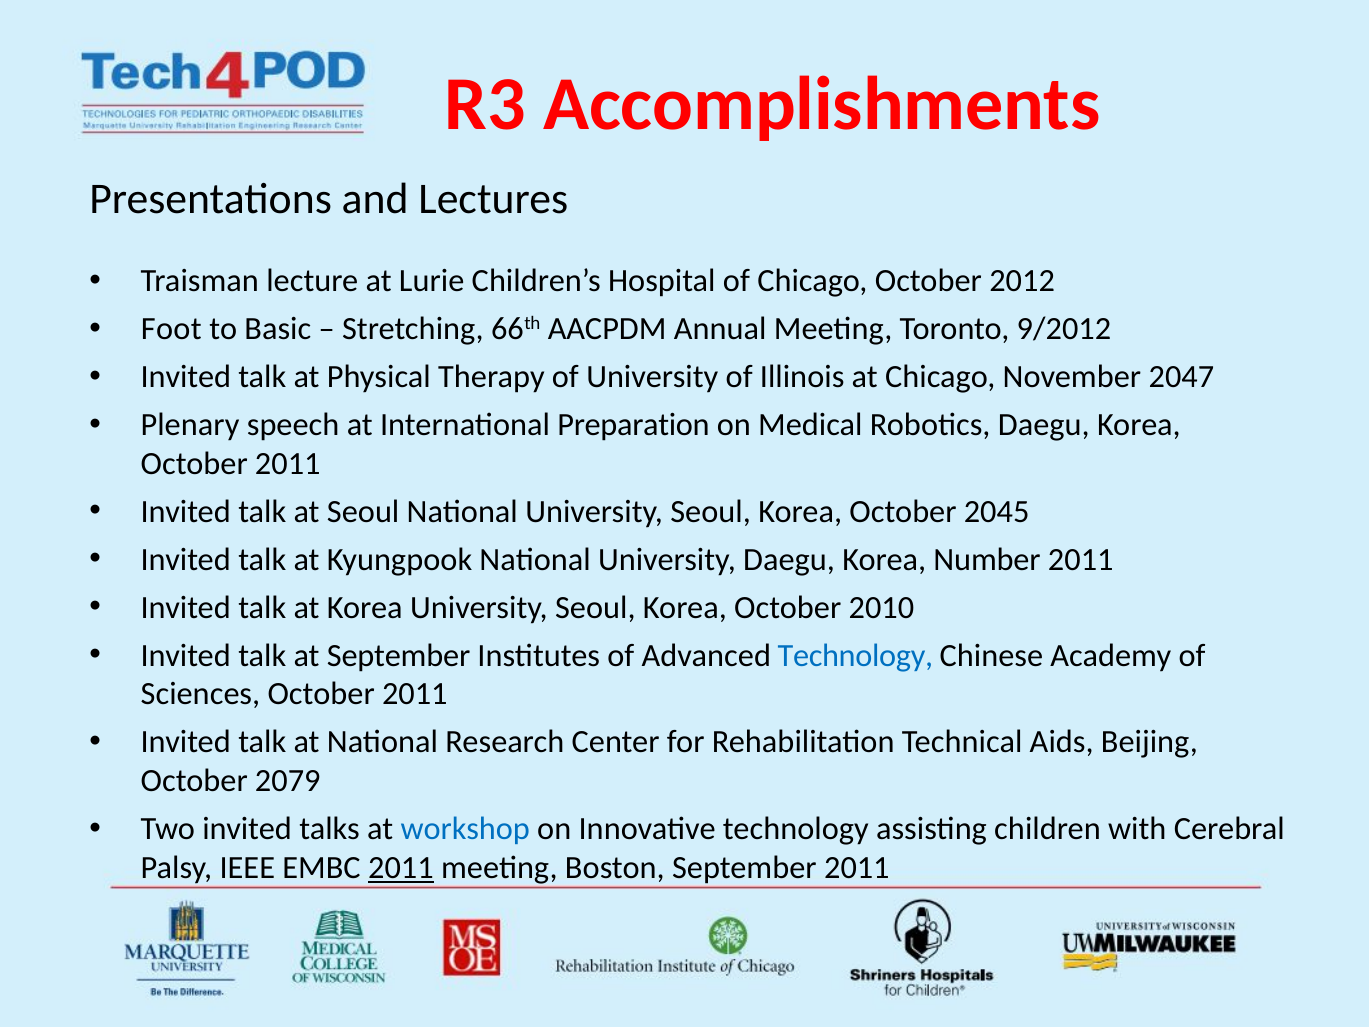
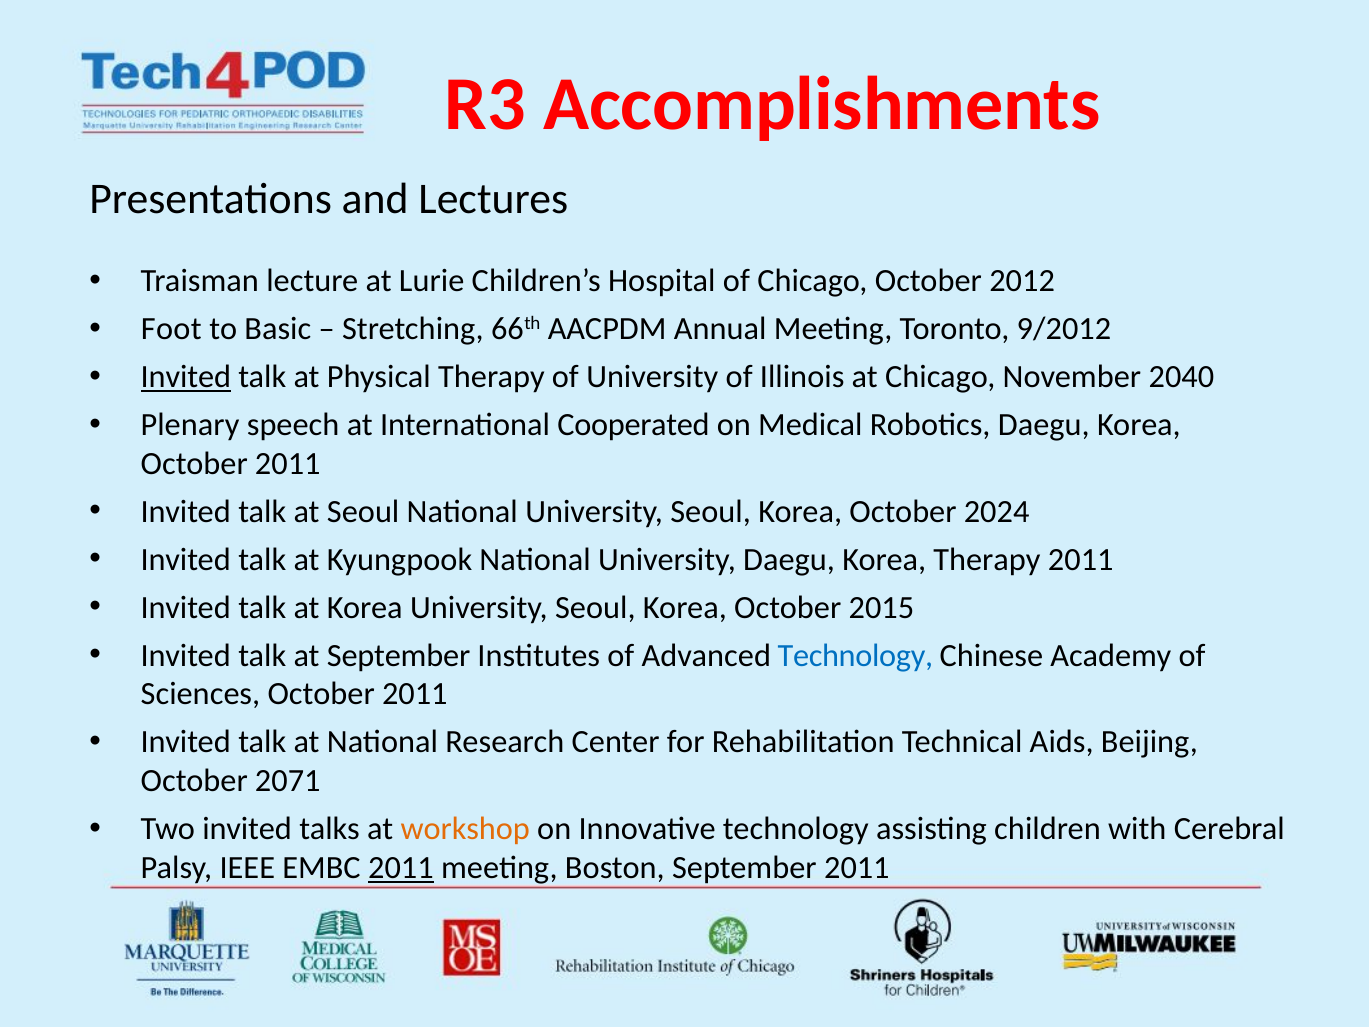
Invited underline: none -> present (186, 377)
2047: 2047 -> 2040 (1181, 377)
Preparation: Preparation -> Cooperated (634, 425)
2045: 2045 -> 2024 (997, 512)
Korea Number: Number -> Therapy (987, 559)
2010: 2010 -> 2015 (881, 607)
2079: 2079 -> 2071 (288, 781)
workshop colour: blue -> orange (465, 829)
